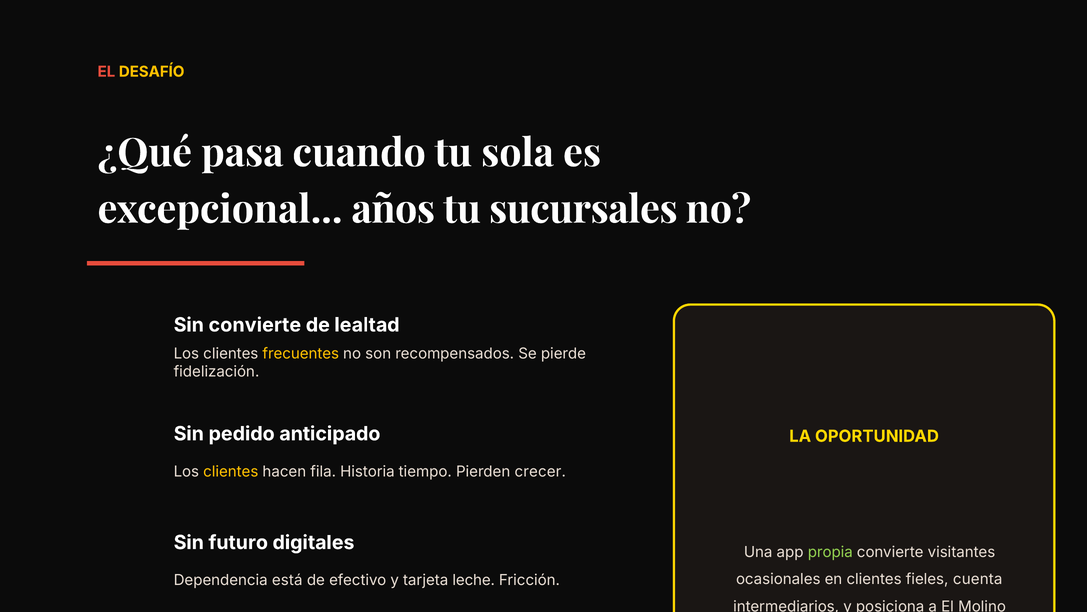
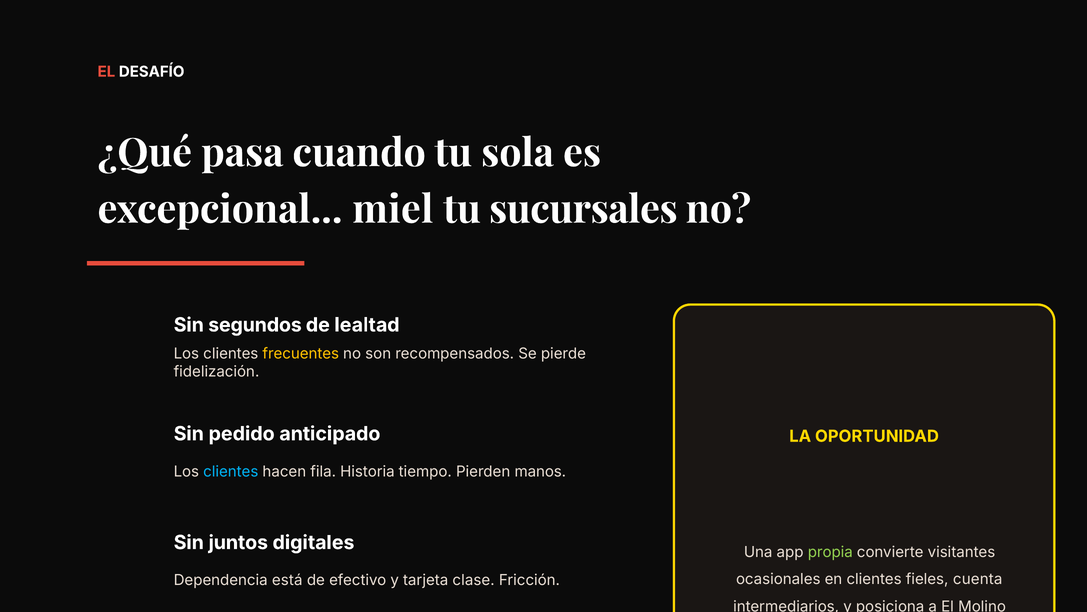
DESAFÍO colour: yellow -> white (152, 72)
años: años -> miel (393, 210)
Sin convierte: convierte -> segundos (255, 325)
clientes colour: yellow -> light blue (231, 471)
crecer: crecer -> manos (540, 471)
futuro: futuro -> juntos (238, 542)
leche: leche -> clase (474, 580)
